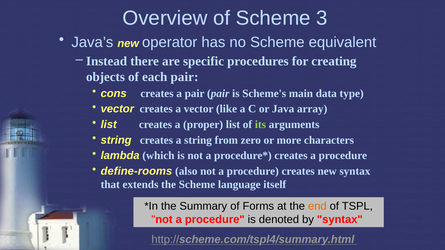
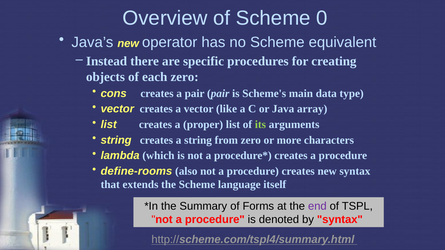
3: 3 -> 0 (322, 18)
each pair: pair -> zero (185, 77)
end colour: orange -> purple (317, 207)
